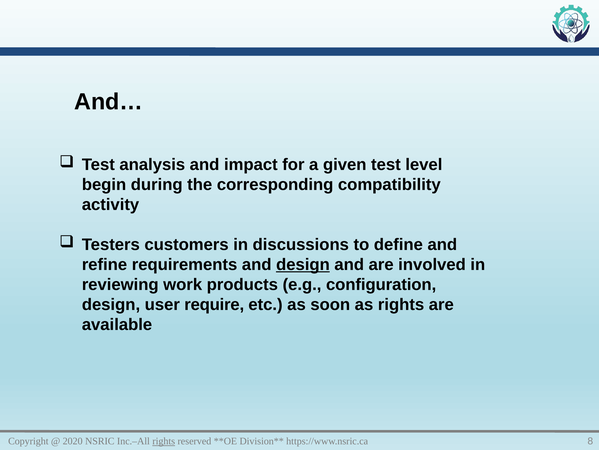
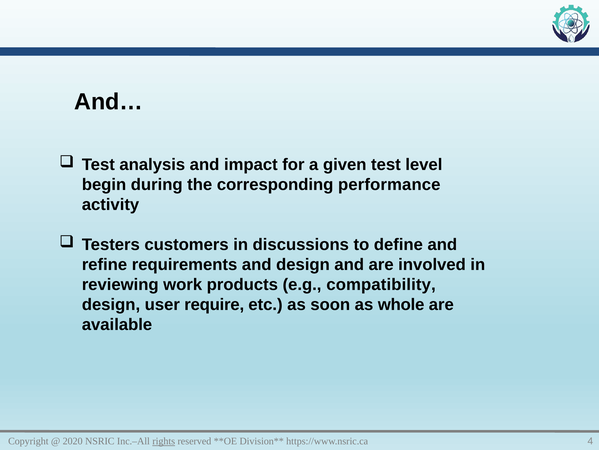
compatibility: compatibility -> performance (389, 184)
design underline: present -> none (303, 264)
configuration: configuration -> compatibility (381, 284)
as rights: rights -> whole (401, 304)
8: 8 -> 4 (590, 441)
